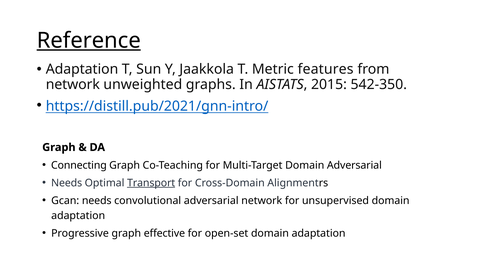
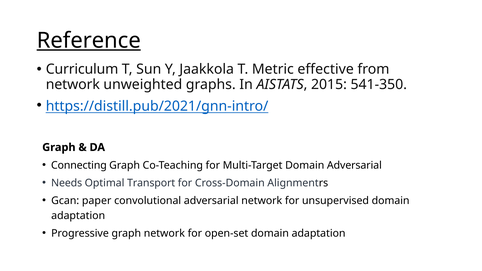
Adaptation: Adaptation -> Curriculum (82, 69)
features: features -> effective (326, 69)
542-350: 542-350 -> 541-350 (379, 85)
Transport underline: present -> none (151, 183)
Gcan needs: needs -> paper (97, 201)
graph effective: effective -> network (164, 234)
